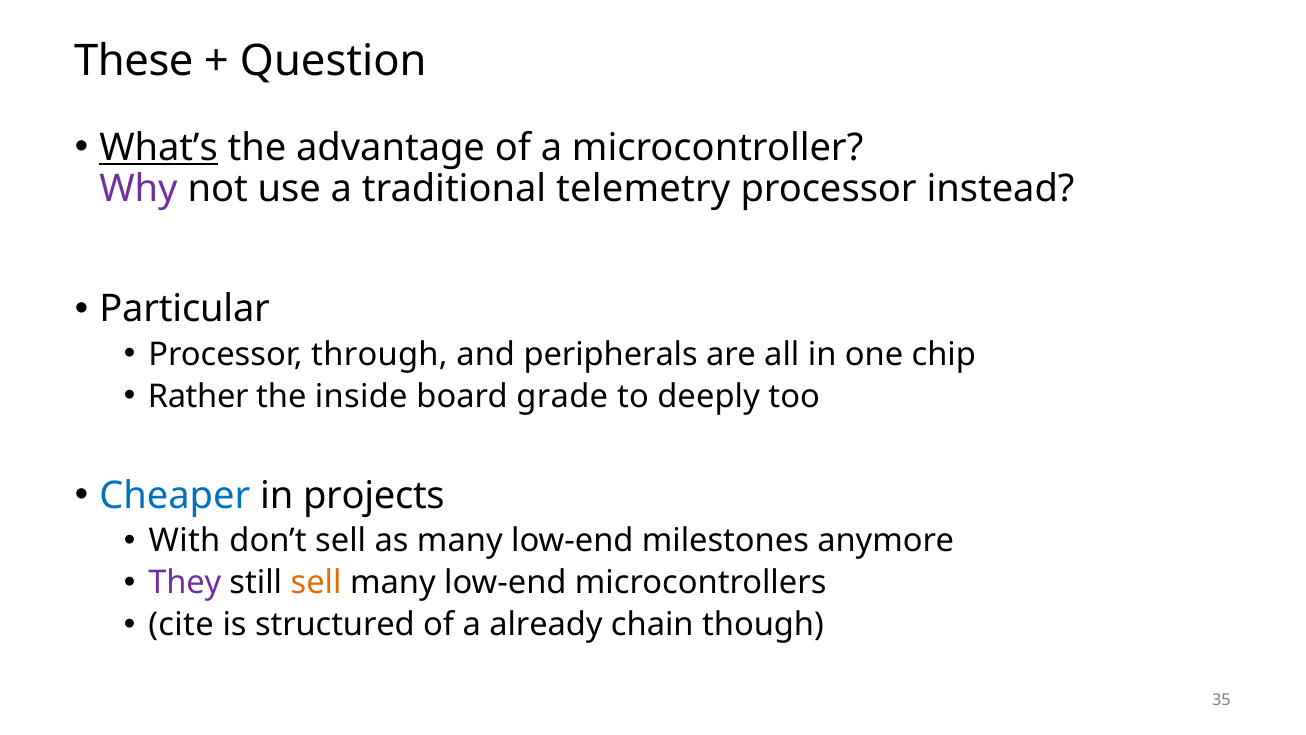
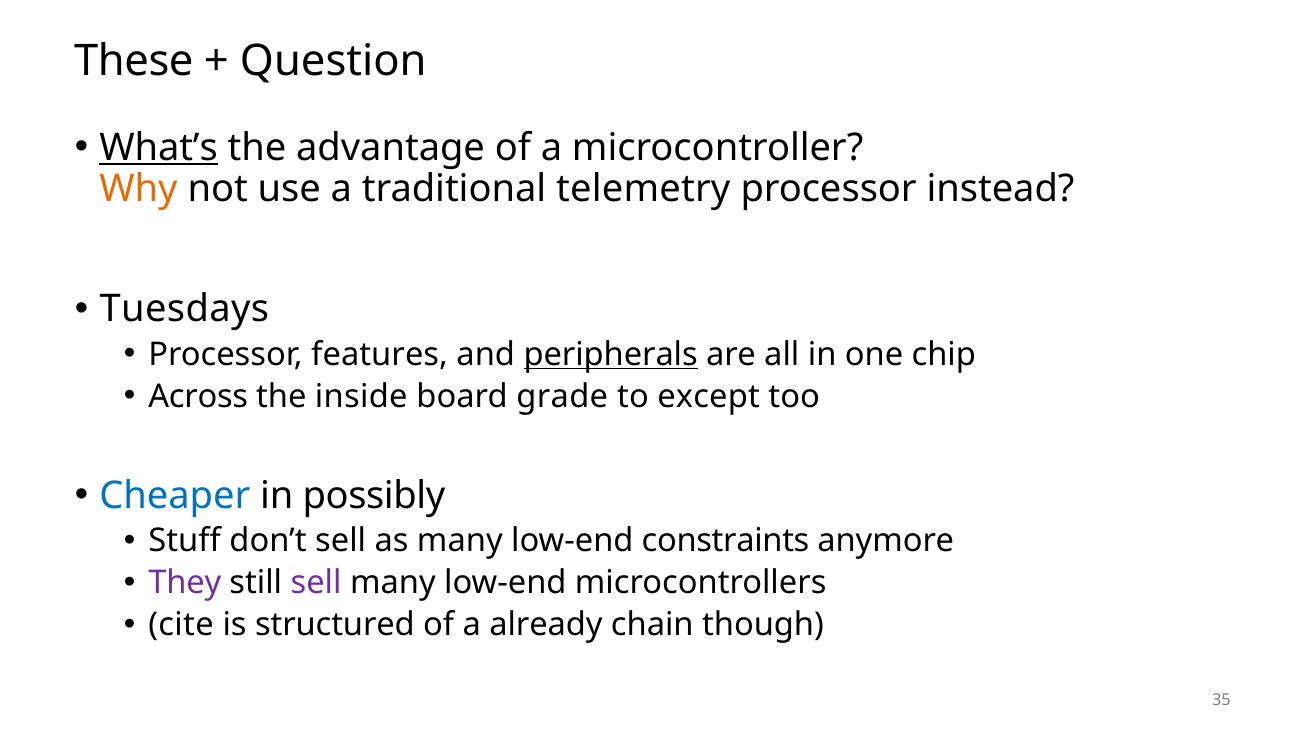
Why colour: purple -> orange (139, 189)
Particular: Particular -> Tuesdays (184, 309)
through: through -> features (380, 354)
peripherals underline: none -> present (611, 354)
Rather: Rather -> Across (198, 396)
deeply: deeply -> except (709, 396)
projects: projects -> possibly (374, 496)
With: With -> Stuff (185, 541)
milestones: milestones -> constraints (726, 541)
sell colour: orange -> purple (316, 583)
